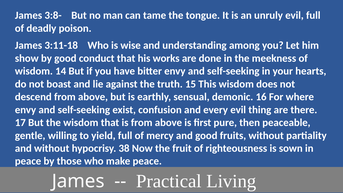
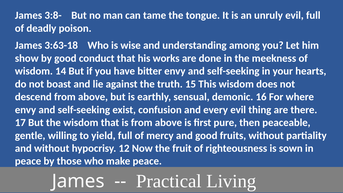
3:11-18: 3:11-18 -> 3:63-18 (61, 45)
38: 38 -> 12 (124, 148)
